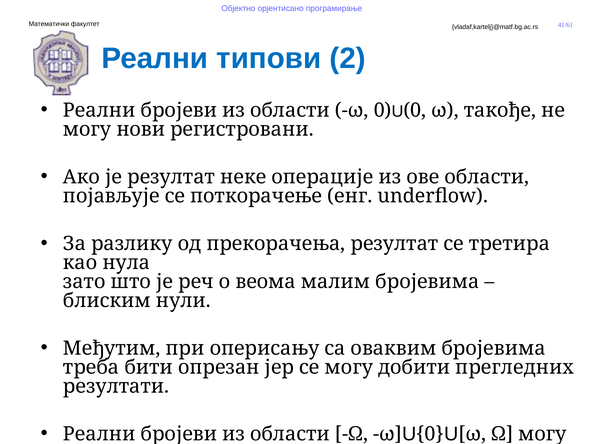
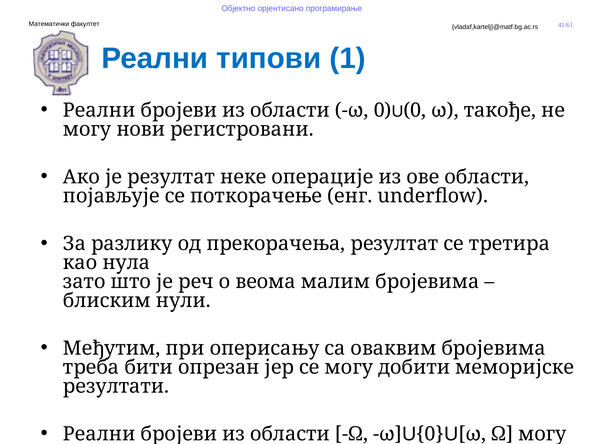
2: 2 -> 1 (348, 58)
прегледних: прегледних -> меморијске (515, 367)
